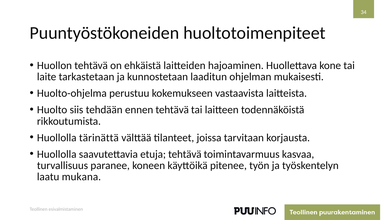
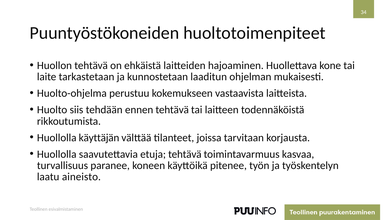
tärinättä: tärinättä -> käyttäjän (99, 137)
mukana: mukana -> aineisto (81, 176)
